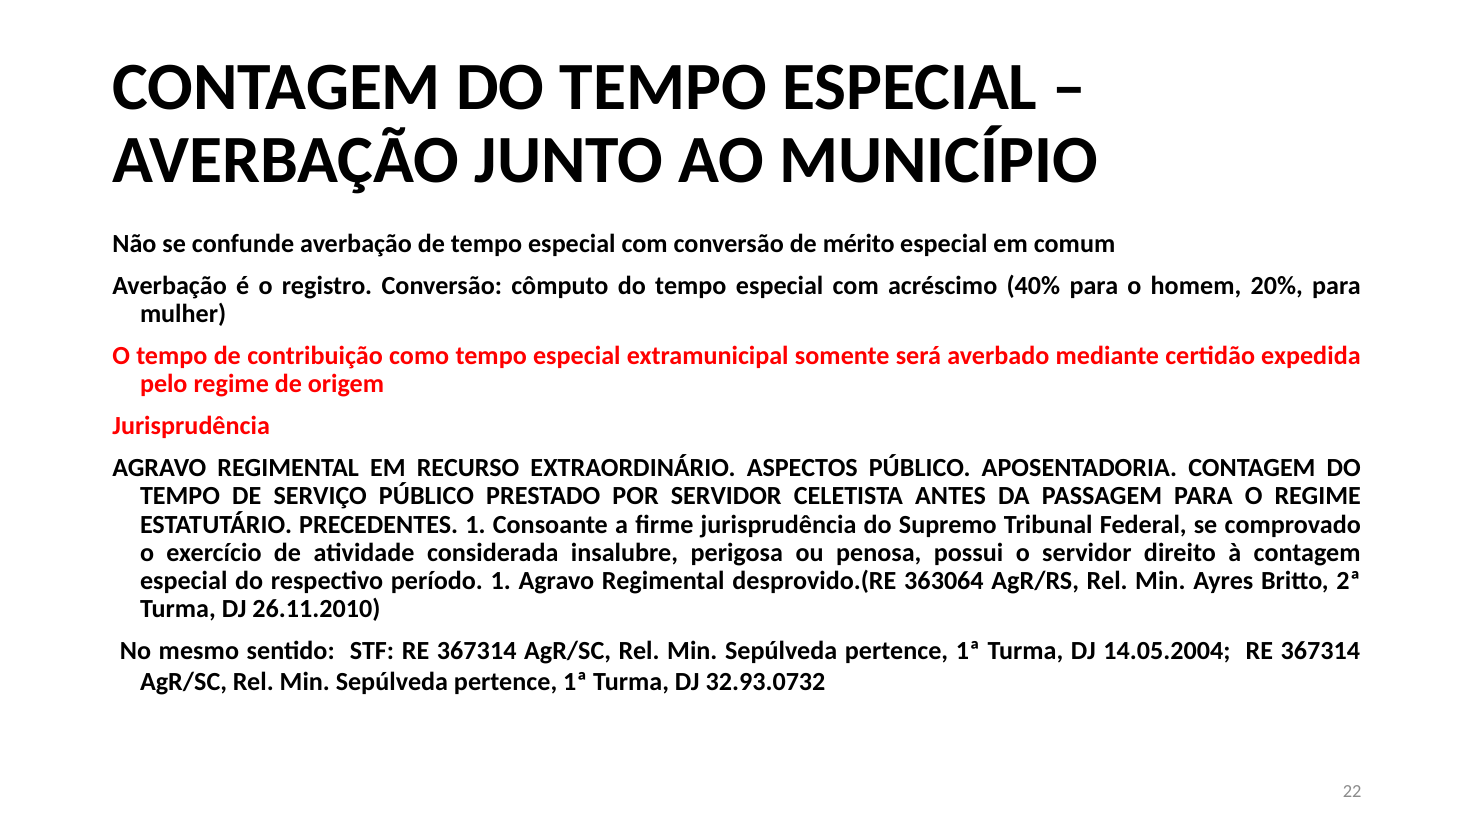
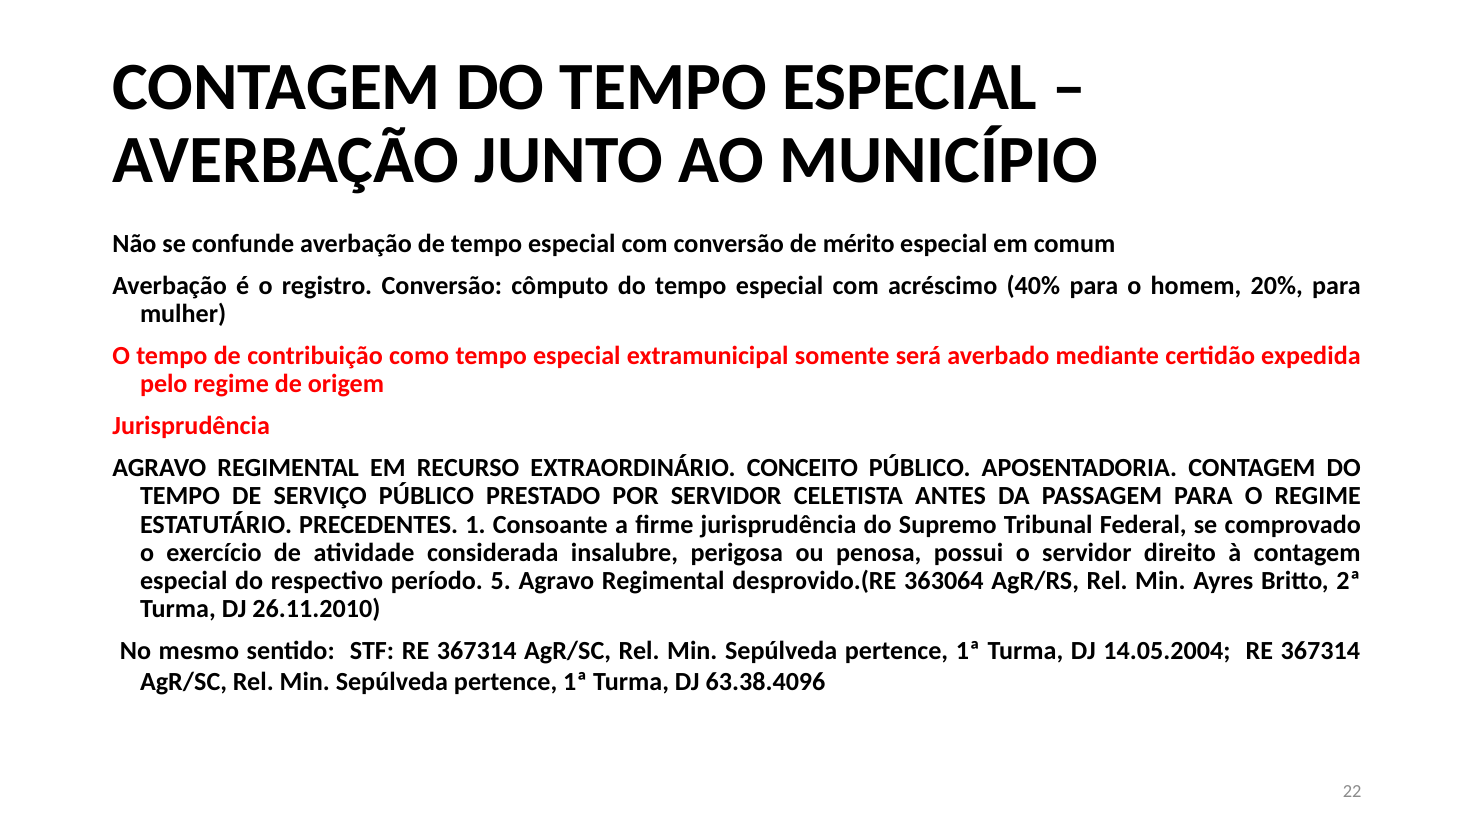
ASPECTOS: ASPECTOS -> CONCEITO (802, 468)
período 1: 1 -> 5 (501, 581)
32.93.0732: 32.93.0732 -> 63.38.4096 (766, 682)
